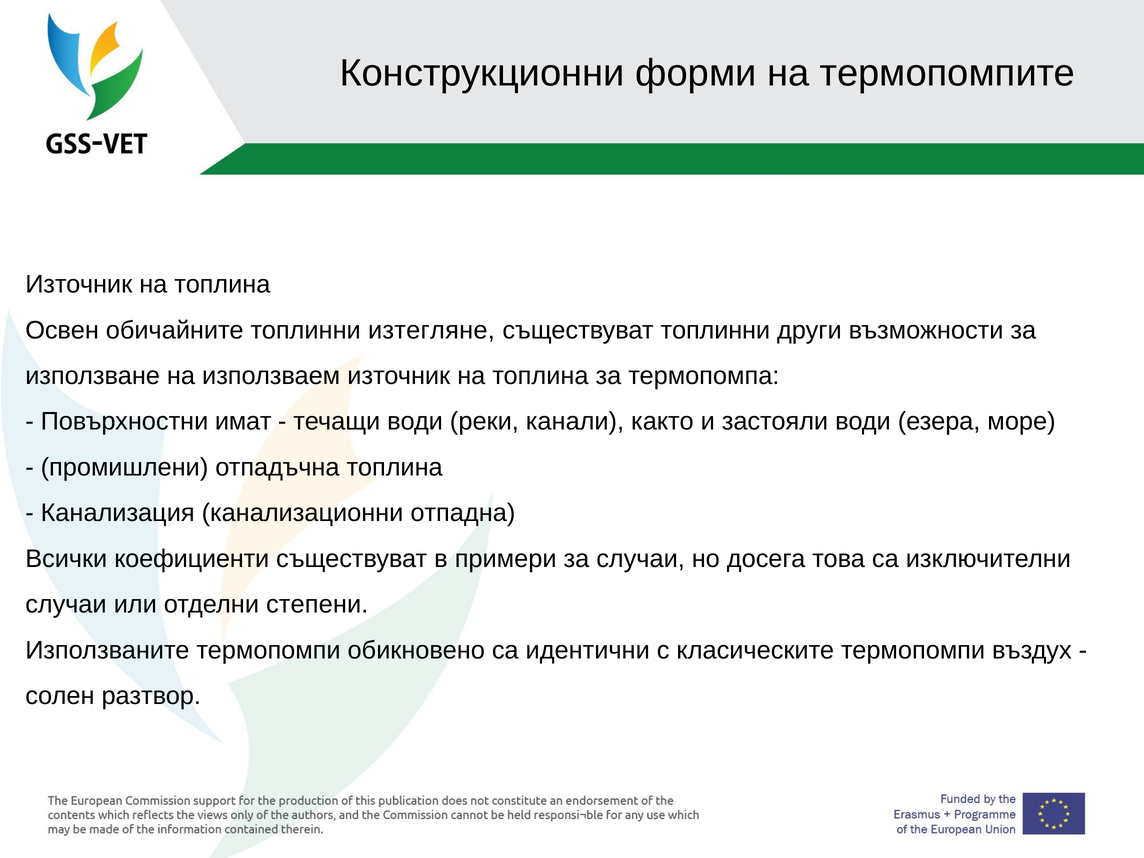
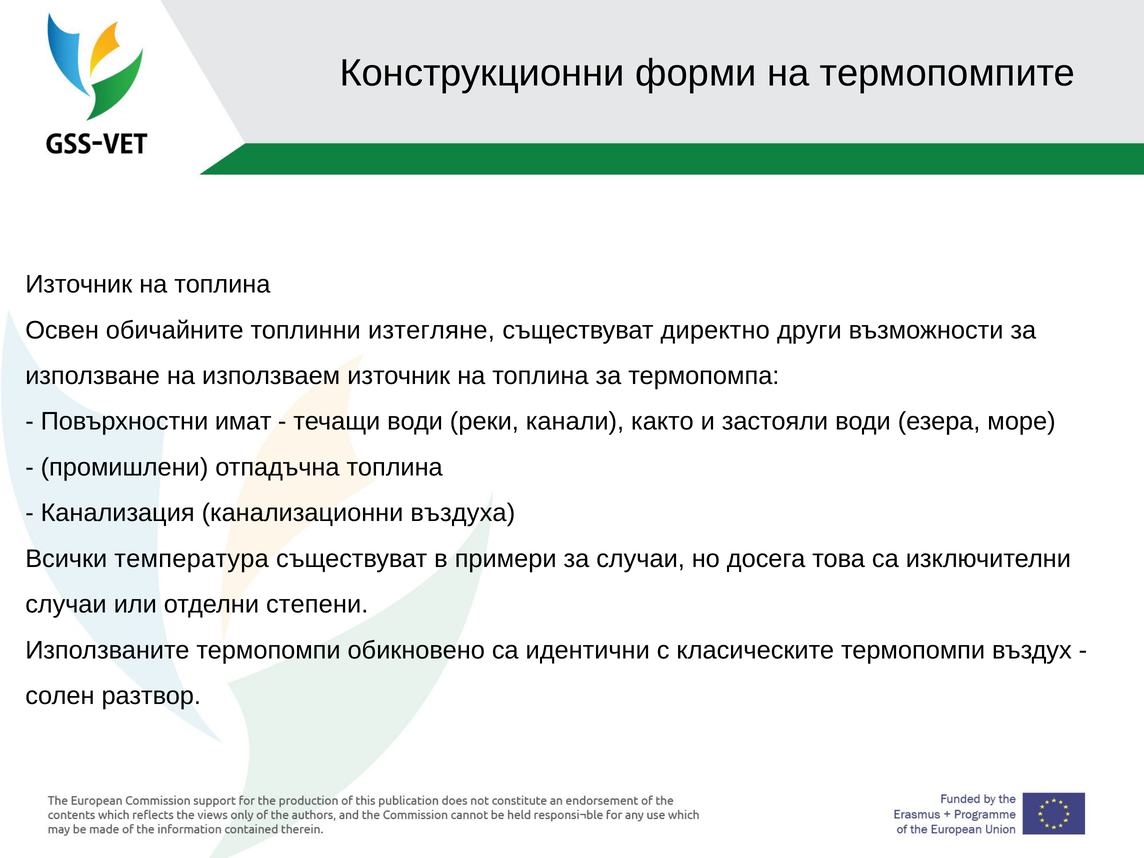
съществуват топлинни: топлинни -> директно (715, 330)
отпадна: отпадна -> въздуха (463, 513)
коефициенти: коефициенти -> температура (192, 559)
